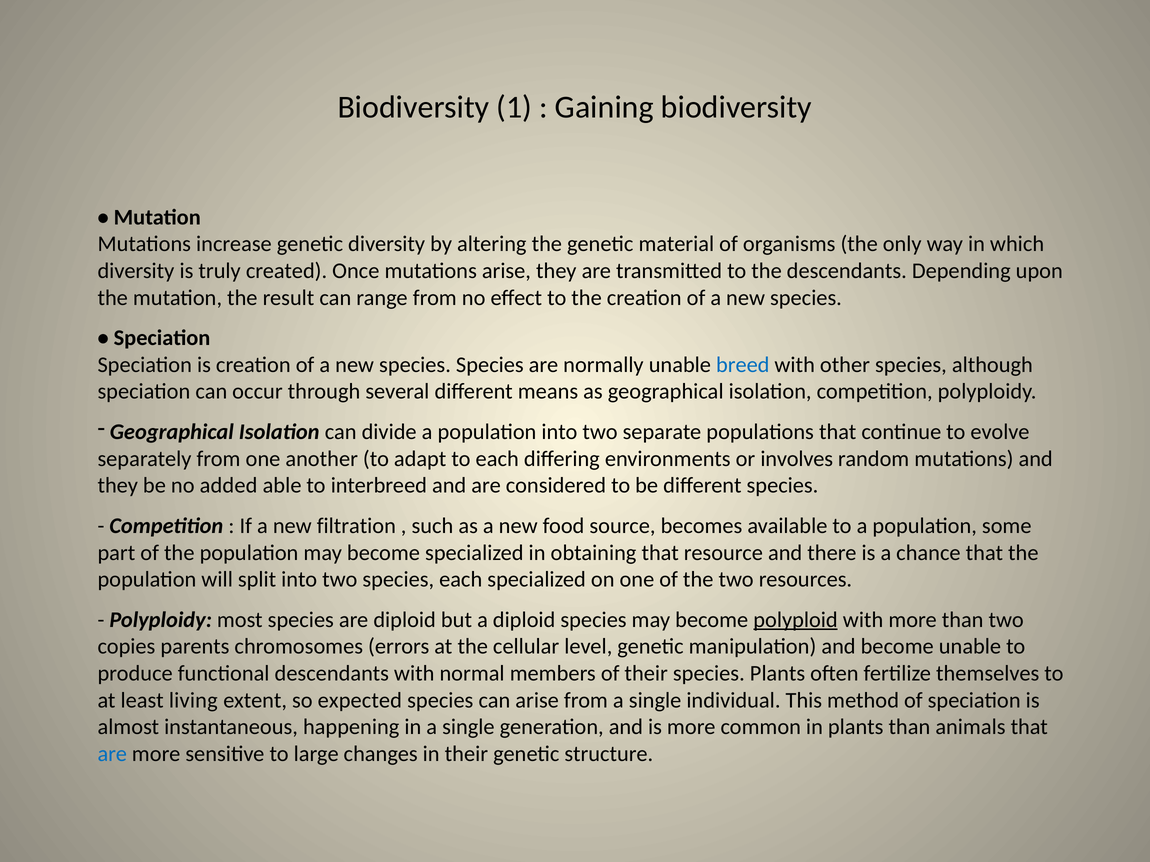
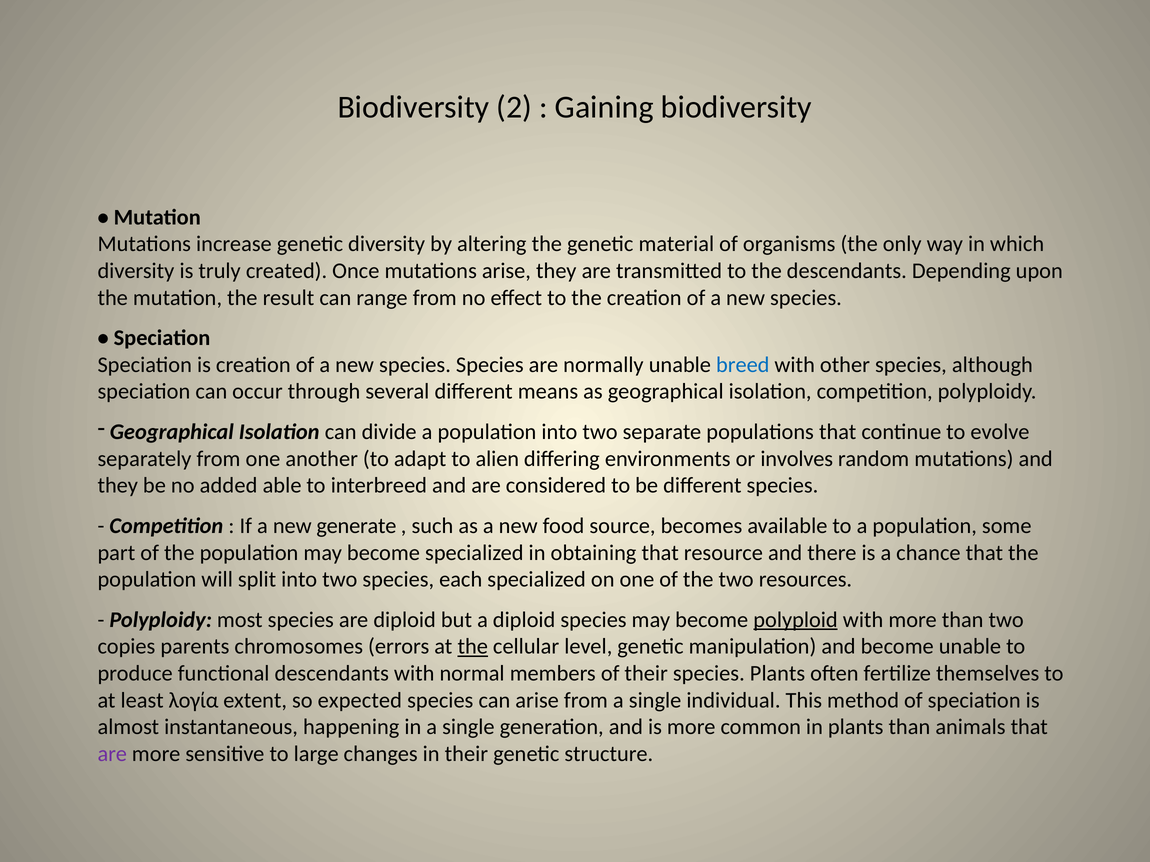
1: 1 -> 2 (514, 107)
to each: each -> alien (497, 459)
filtration: filtration -> generate (356, 526)
the underline: none -> present (473, 647)
living: living -> λογία (194, 701)
are colour: blue -> purple (112, 754)
